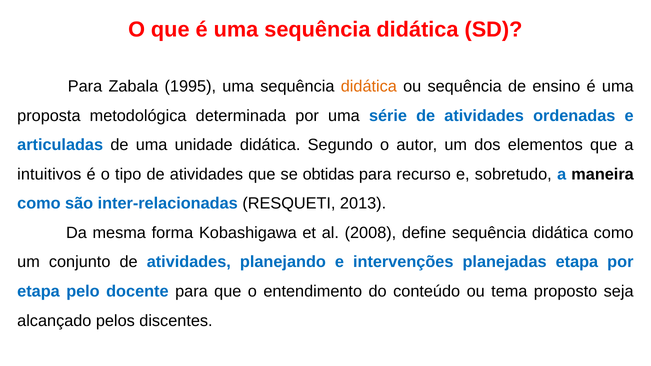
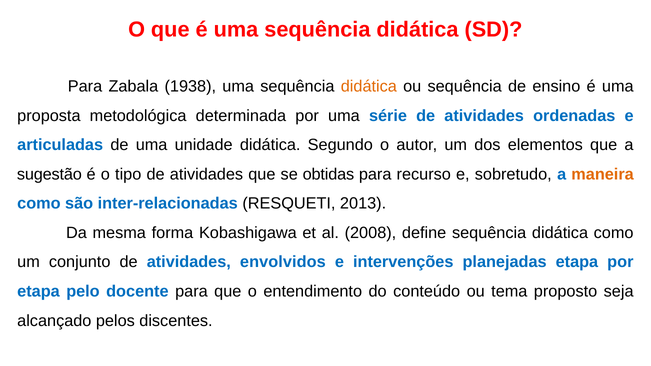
1995: 1995 -> 1938 (190, 86)
intuitivos: intuitivos -> sugestão (49, 174)
maneira colour: black -> orange (603, 174)
planejando: planejando -> envolvidos (283, 262)
